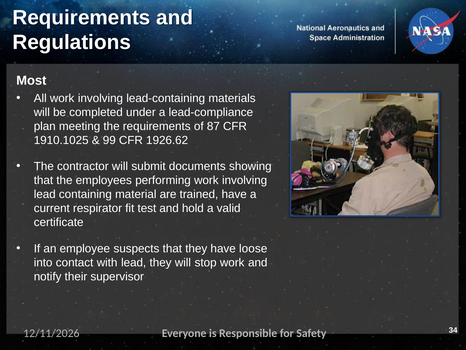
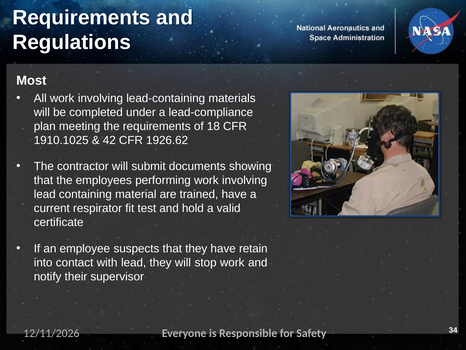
87: 87 -> 18 (213, 126)
99: 99 -> 42 (109, 140)
loose: loose -> retain (253, 248)
